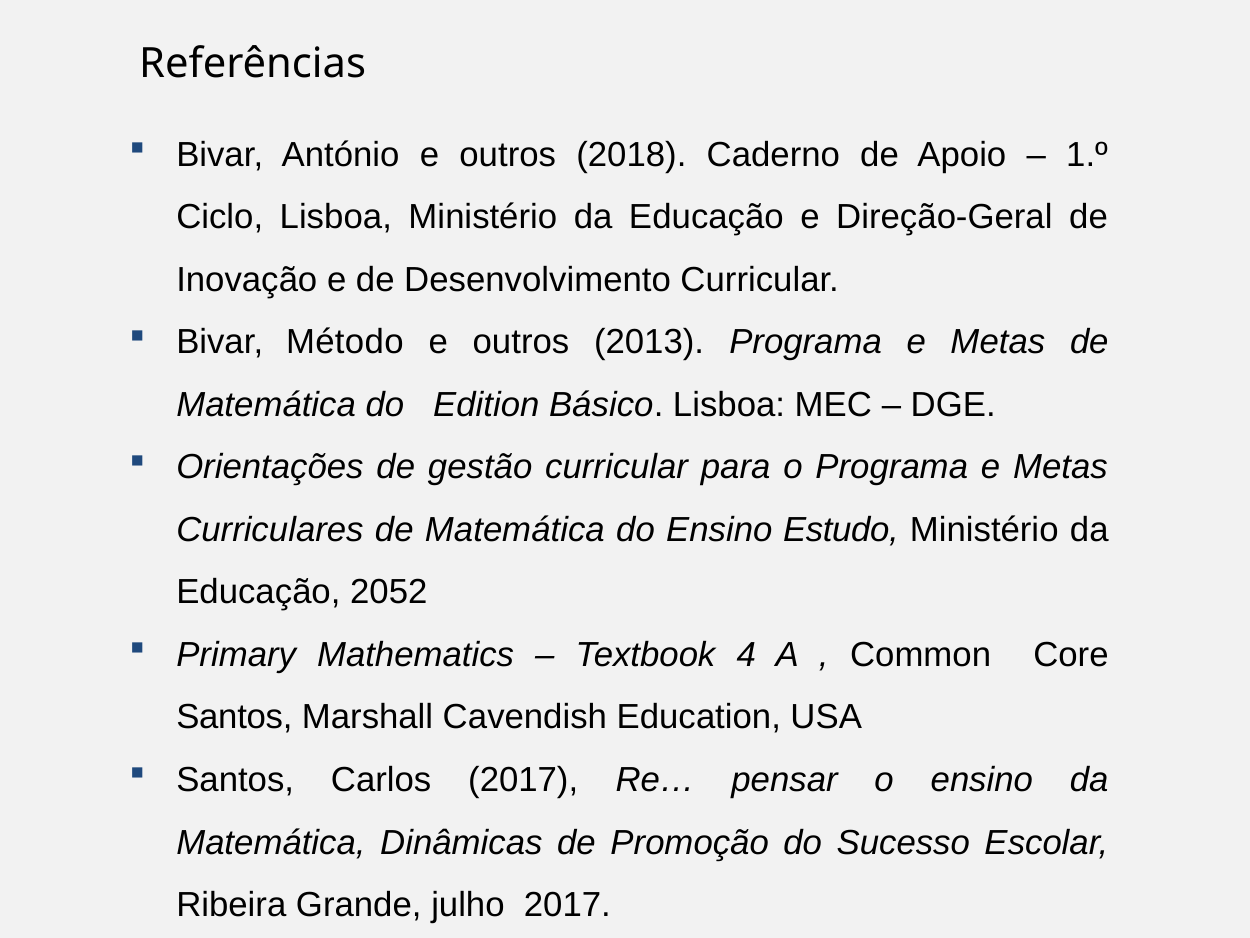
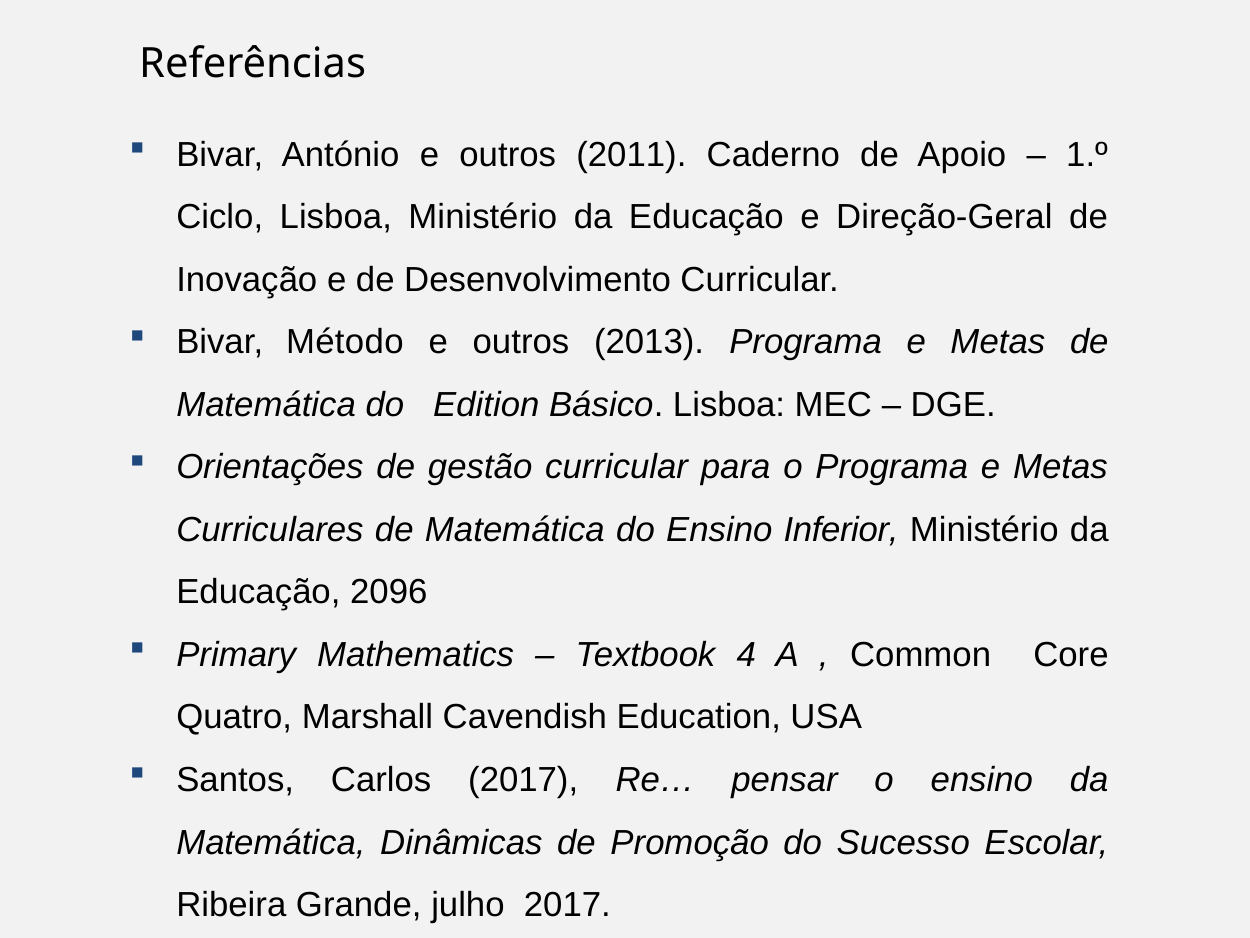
2018: 2018 -> 2011 (631, 155)
Estudo: Estudo -> Inferior (841, 530)
2052: 2052 -> 2096 (389, 592)
Santos: Santos -> Quatro (234, 717)
